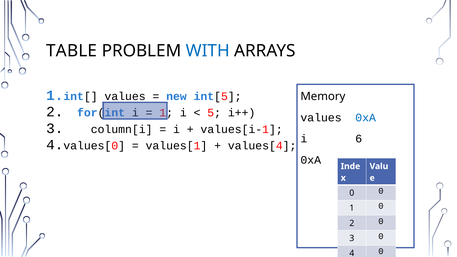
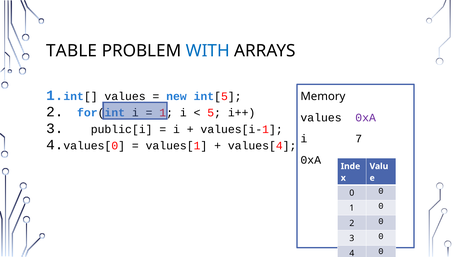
0xA colour: blue -> purple (366, 118)
column[i: column[i -> public[i (122, 129)
6: 6 -> 7 (359, 139)
